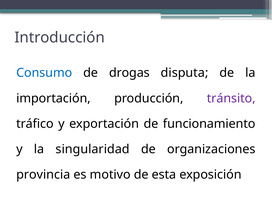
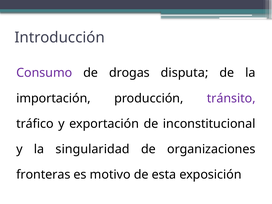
Consumo colour: blue -> purple (44, 73)
funcionamiento: funcionamiento -> inconstitucional (209, 124)
provincia: provincia -> fronteras (43, 175)
